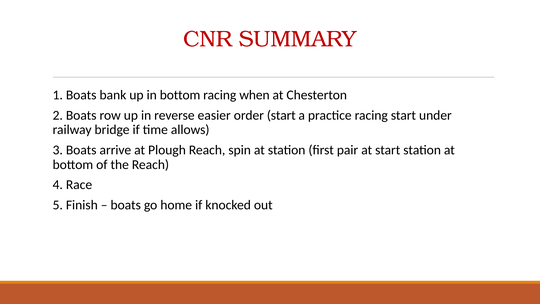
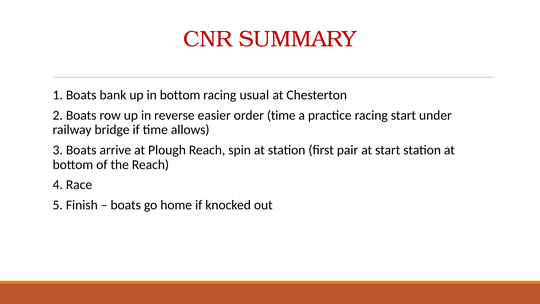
when: when -> usual (254, 95)
order start: start -> time (281, 115)
